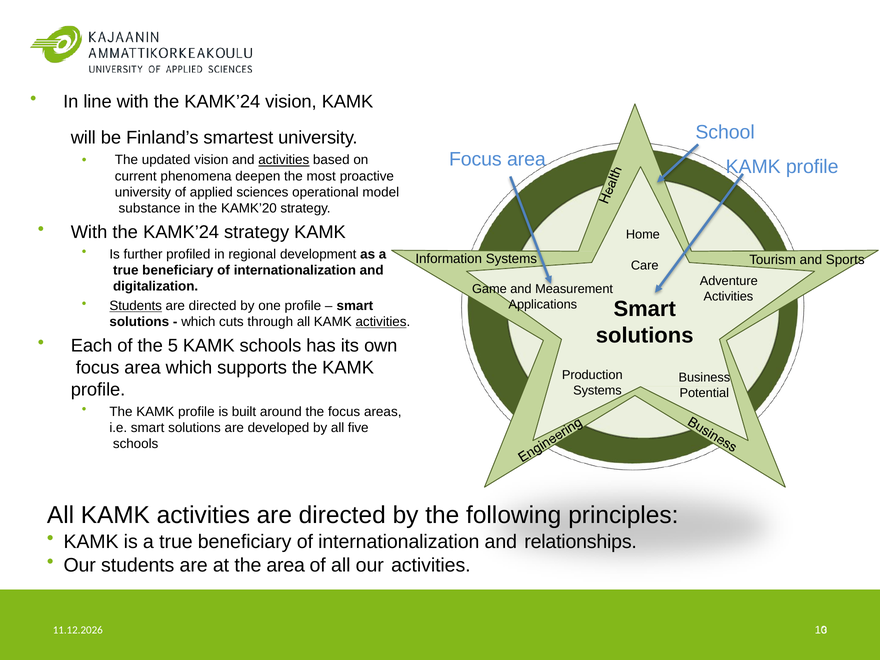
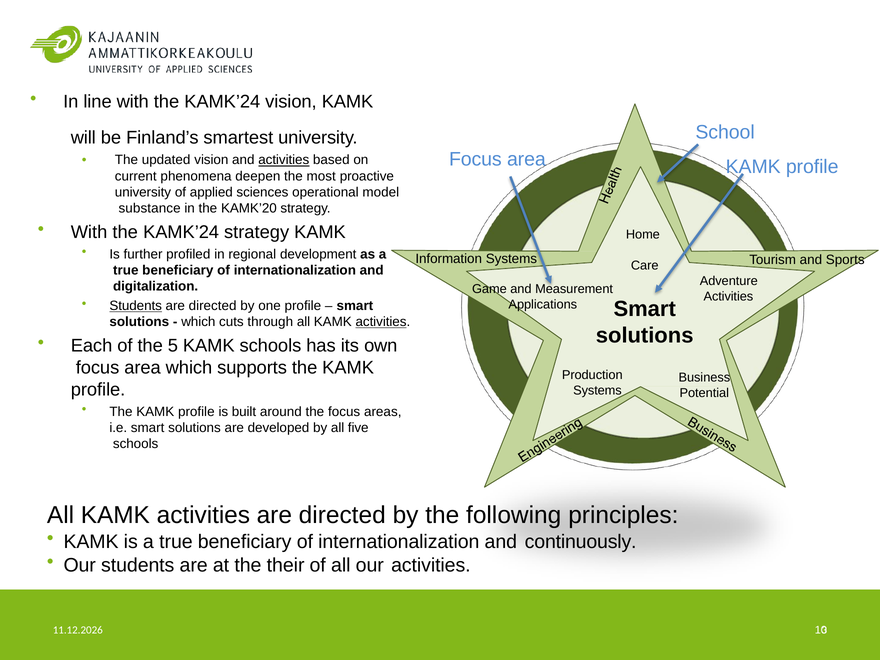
relationships: relationships -> continuously (581, 542)
the area: area -> their (286, 565)
